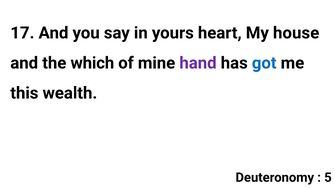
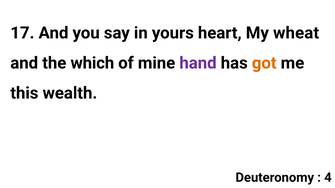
house: house -> wheat (296, 33)
got colour: blue -> orange (264, 63)
5: 5 -> 4 (328, 178)
